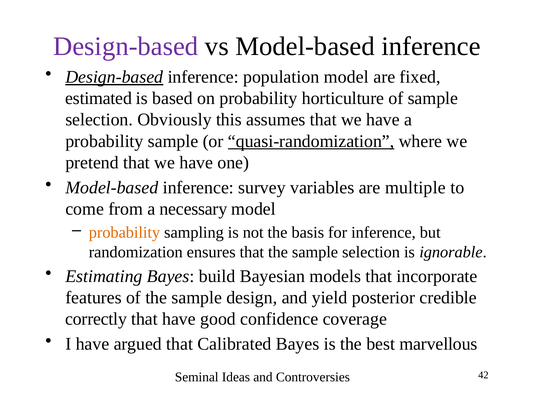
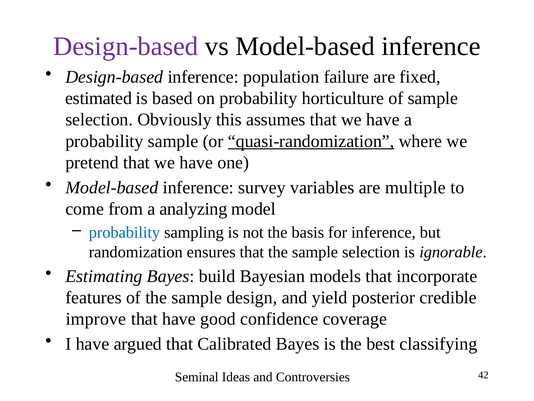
Design-based underline: present -> none (114, 77)
population model: model -> failure (346, 77)
necessary: necessary -> analyzing (193, 209)
probability colour: orange -> blue (124, 232)
correctly: correctly -> improve (96, 319)
marvellous: marvellous -> classifying (438, 344)
